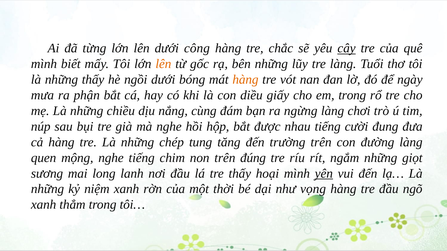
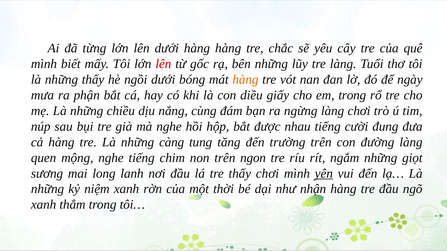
dưới công: công -> hàng (197, 48)
cây underline: present -> none (347, 48)
lên colour: orange -> red (163, 64)
chép: chép -> càng (172, 142)
đúng: đúng -> ngon (253, 158)
thấy hoại: hoại -> chơi (267, 174)
vọng: vọng -> nhận (313, 189)
